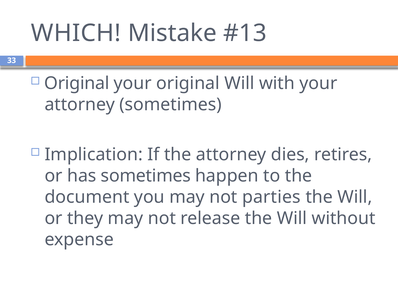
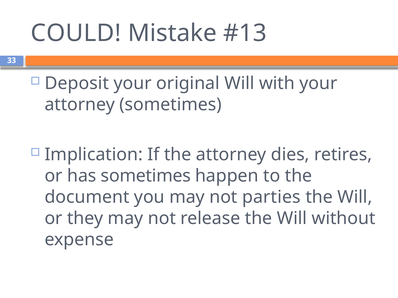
WHICH: WHICH -> COULD (76, 33)
Original: Original -> Deposit (77, 83)
